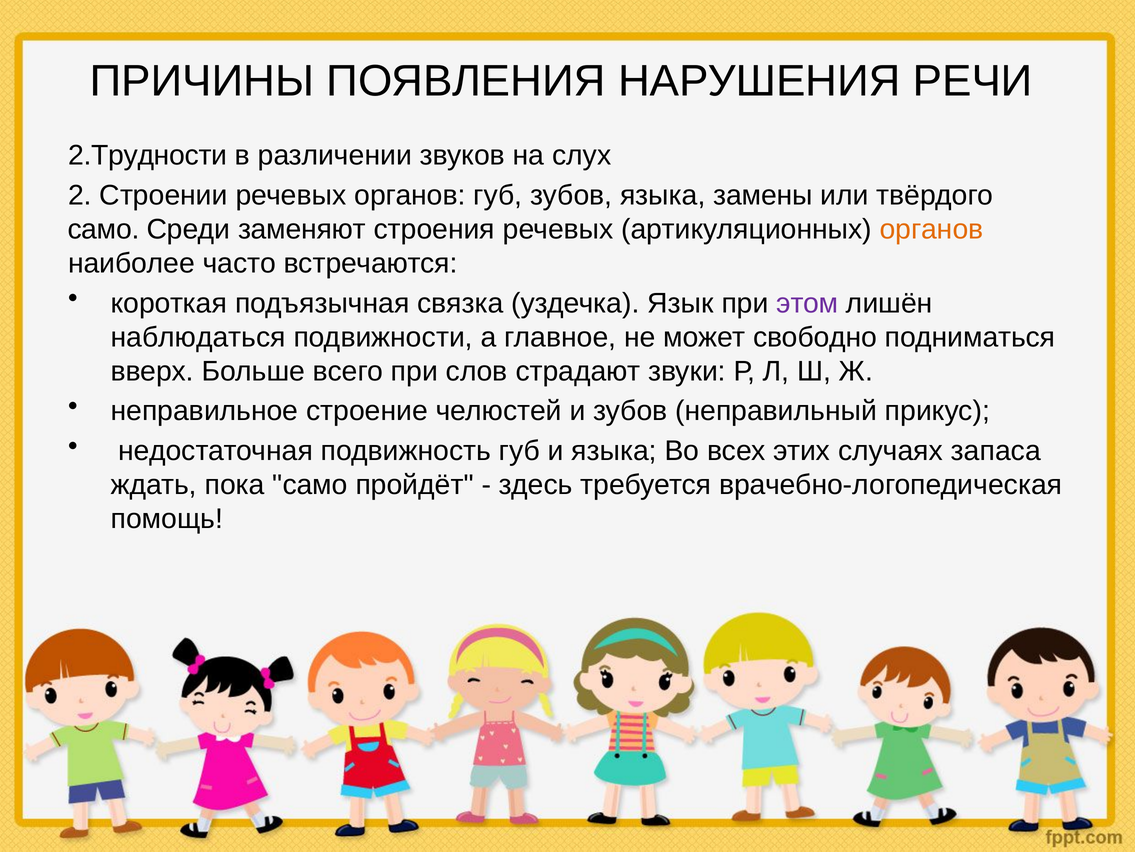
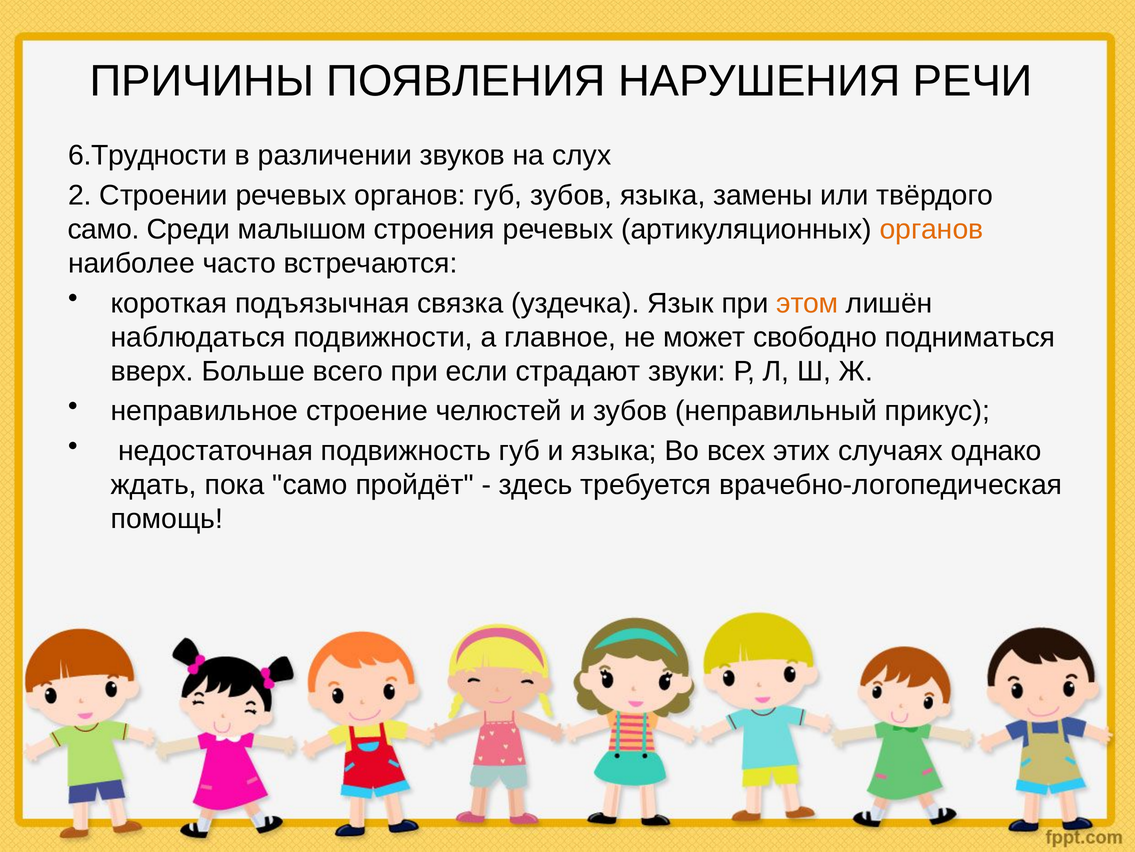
2.Трудности: 2.Трудности -> 6.Трудности (148, 155)
заменяют: заменяют -> малышом (302, 229)
этом colour: purple -> orange (807, 303)
слов: слов -> если (477, 371)
запаса: запаса -> однако (996, 450)
